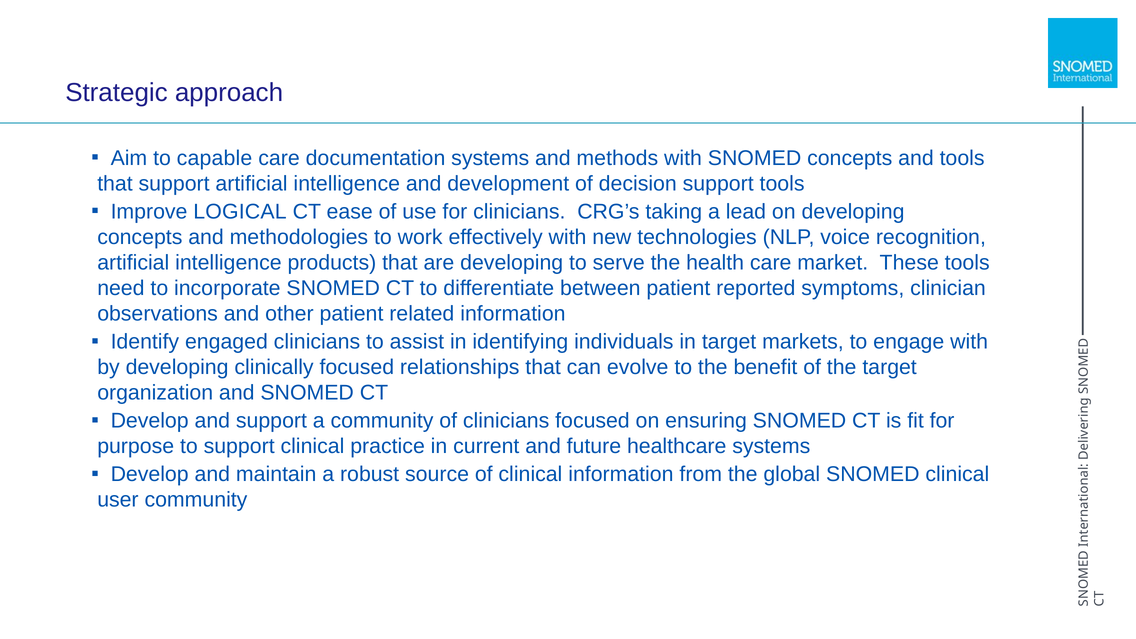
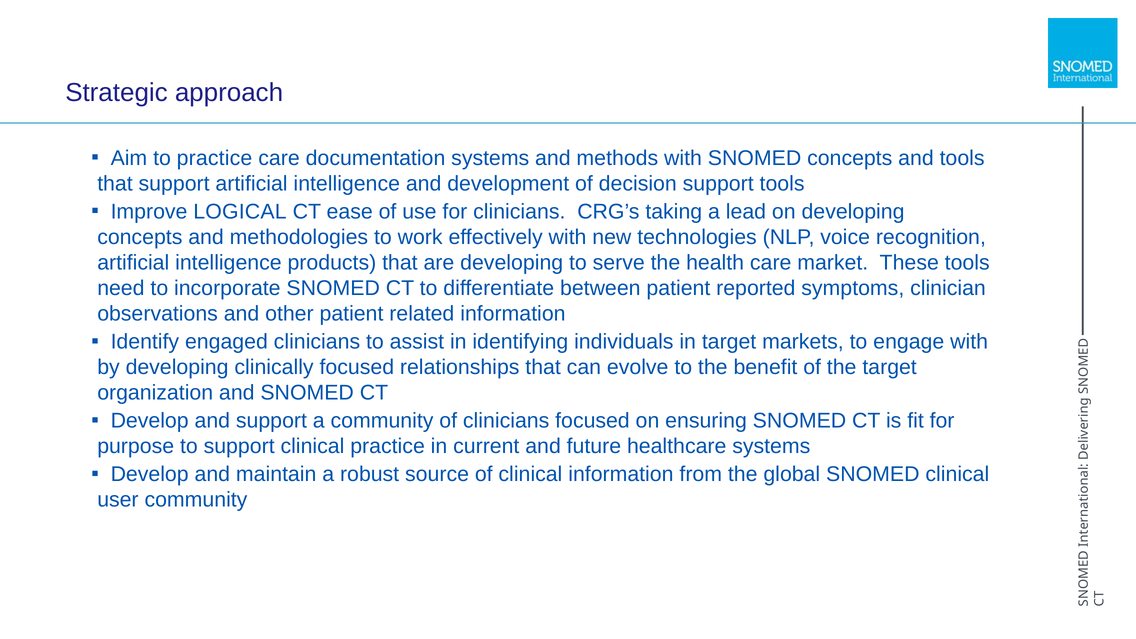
to capable: capable -> practice (215, 158)
